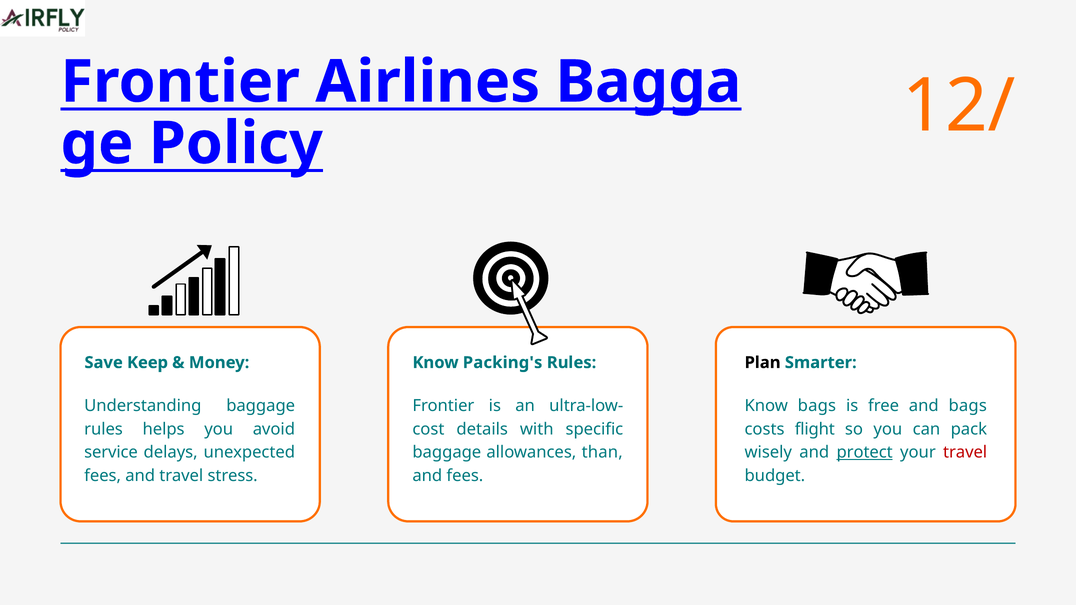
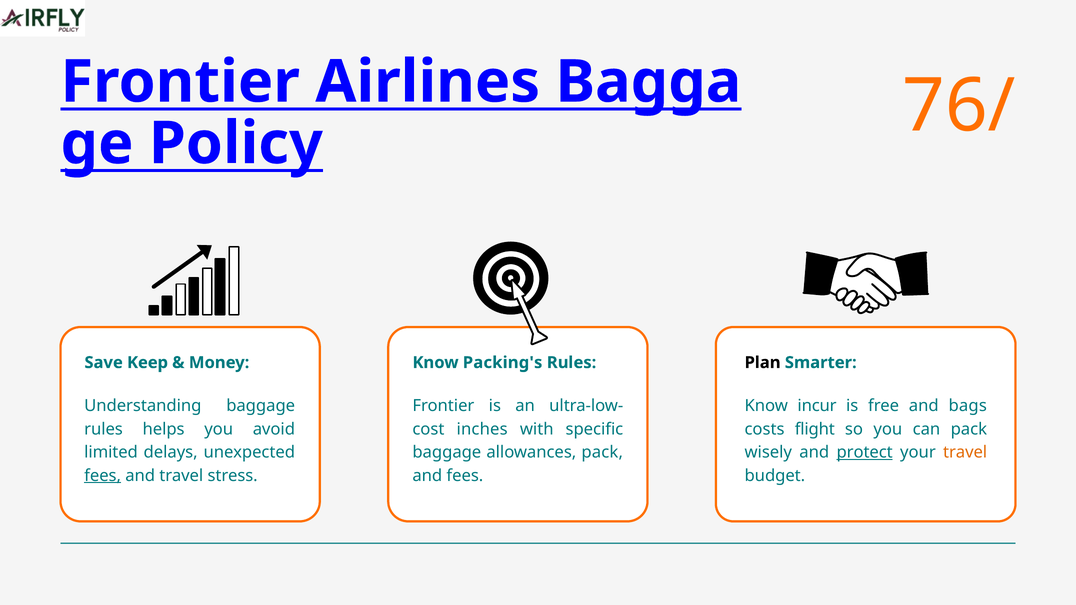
12/: 12/ -> 76/ (959, 106)
Know bags: bags -> incur (817, 406)
details: details -> inches (482, 429)
service: service -> limited (111, 452)
allowances than: than -> pack (602, 452)
travel colour: red -> orange (965, 452)
fees underline: none -> present (103, 476)
